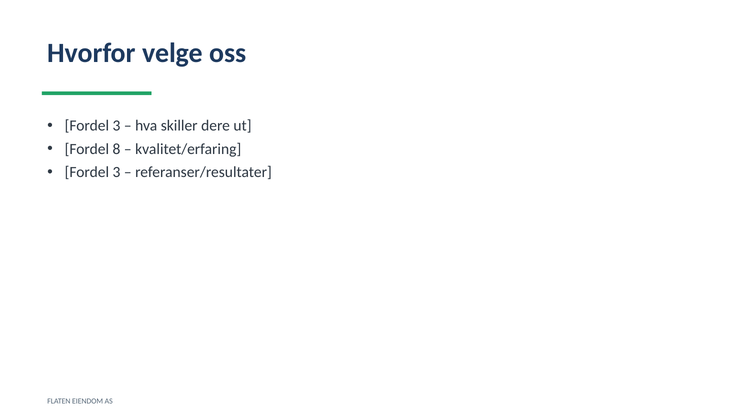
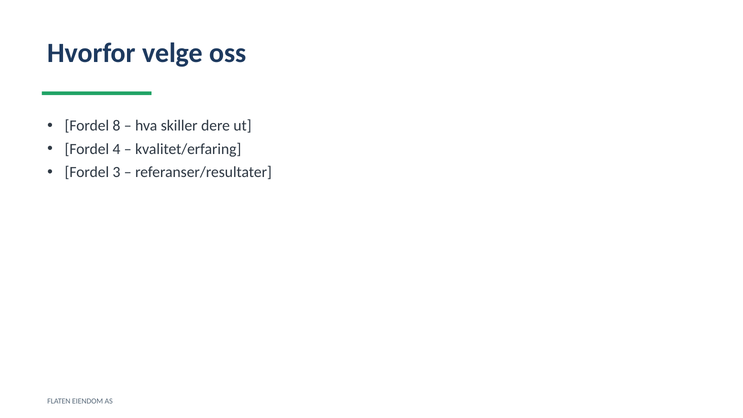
3: 3 -> 8 (117, 126)
8: 8 -> 4 (117, 149)
